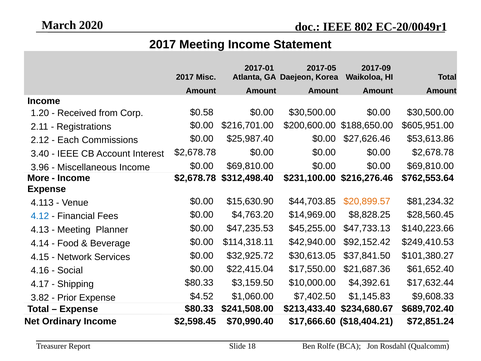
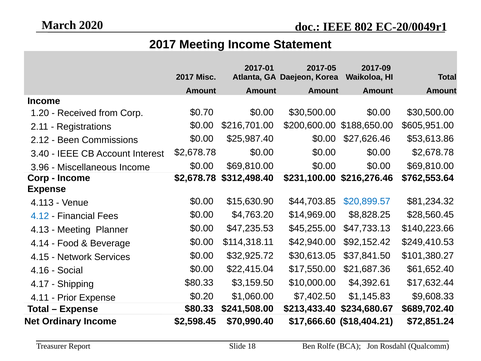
$0.58: $0.58 -> $0.70 (202, 112)
Each: Each -> Been (68, 140)
More: More -> Corp (38, 178)
$20,899.57 colour: orange -> blue (367, 201)
3.82: 3.82 -> 4.11 (40, 297)
$4.52: $4.52 -> $0.20 (202, 296)
